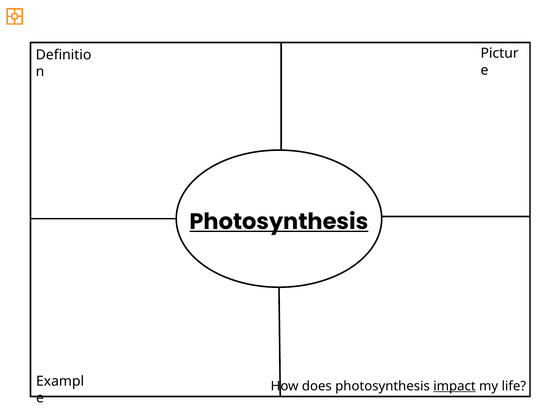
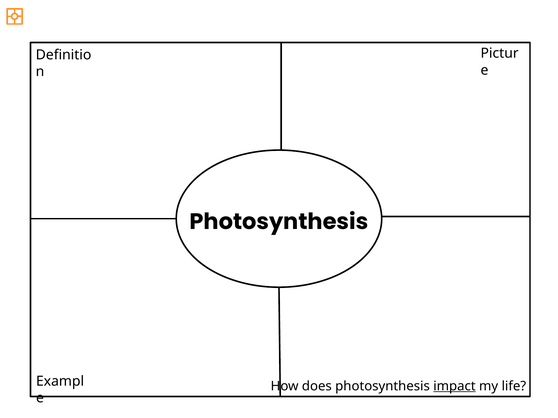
Photosynthesis underline: present -> none (279, 222)
